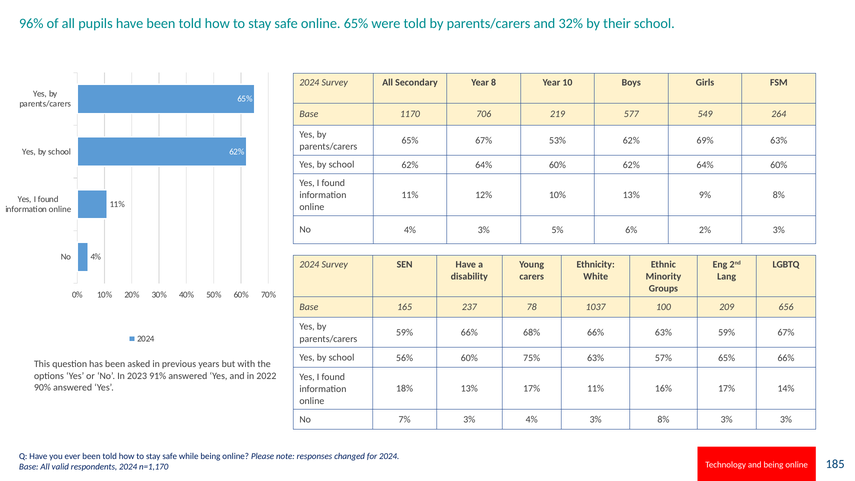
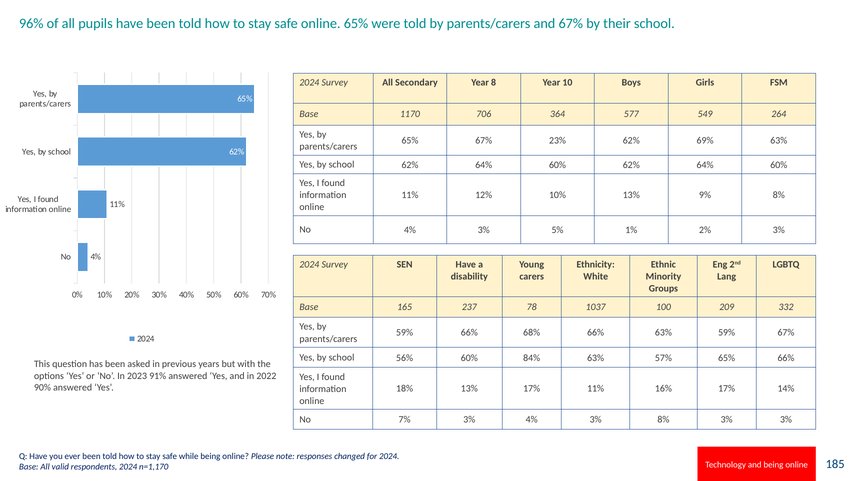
and 32%: 32% -> 67% (571, 23)
219: 219 -> 364 (558, 114)
53%: 53% -> 23% (558, 141)
6%: 6% -> 1% (631, 230)
656: 656 -> 332 (786, 307)
75%: 75% -> 84% (532, 358)
